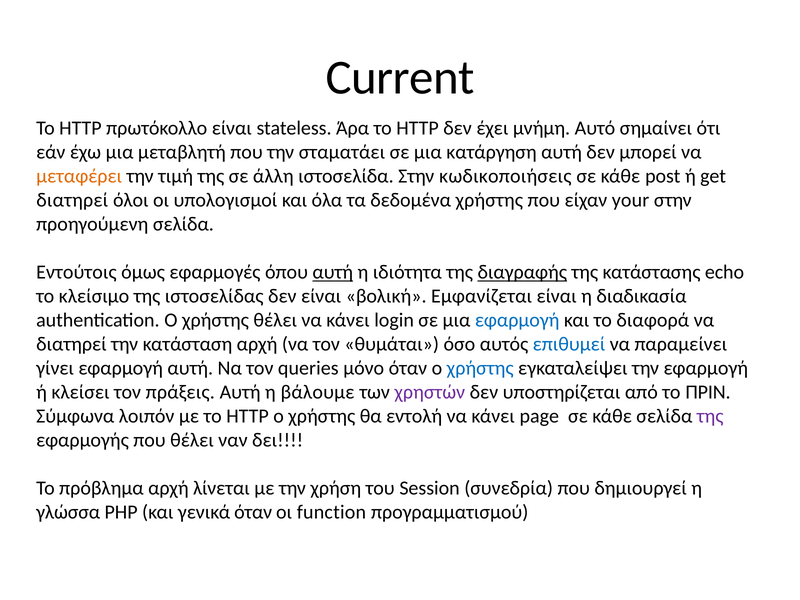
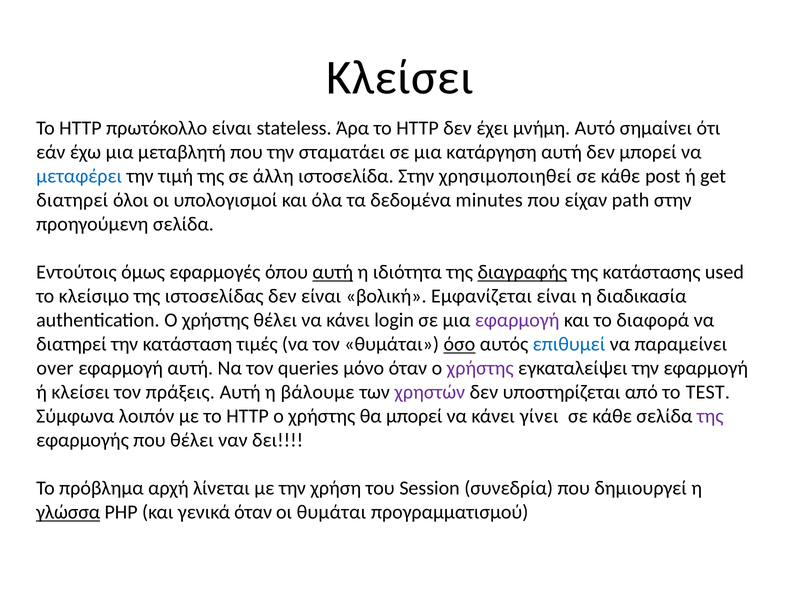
Current: Current -> Κλείσει (400, 77)
μεταφέρει colour: orange -> blue (79, 176)
κωδικοποιήσεις: κωδικοποιήσεις -> χρησιμοποιηθεί (505, 176)
δεδομένα χρήστης: χρήστης -> minutes (489, 200)
your: your -> path (631, 200)
echo: echo -> used (724, 272)
εφαρμογή colour: blue -> purple (517, 320)
κατάσταση αρχή: αρχή -> τιμές (257, 344)
όσο underline: none -> present (459, 344)
γίνει: γίνει -> over (55, 368)
χρήστης colour: blue -> purple (480, 368)
ΠΡΙΝ: ΠΡΙΝ -> TEST (708, 392)
θα εντολή: εντολή -> μπορεί (414, 416)
page: page -> γίνει (539, 416)
γλώσσα underline: none -> present (68, 512)
οι function: function -> θυμάται (331, 512)
